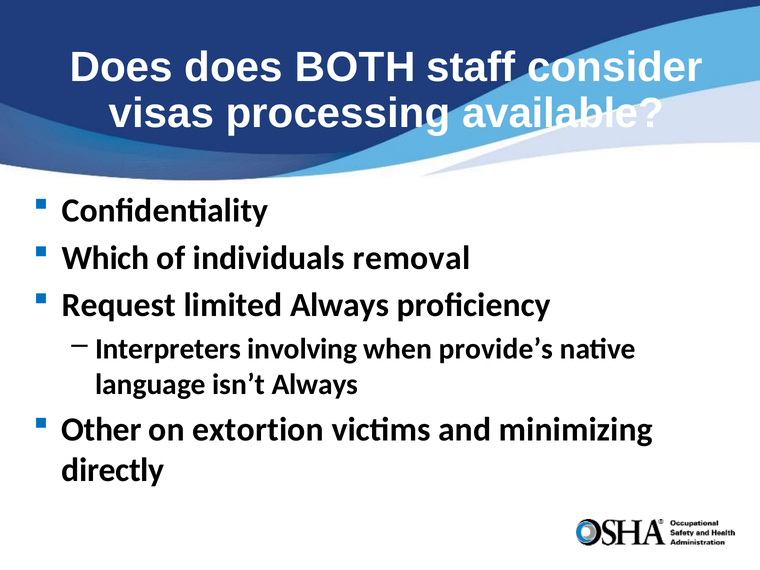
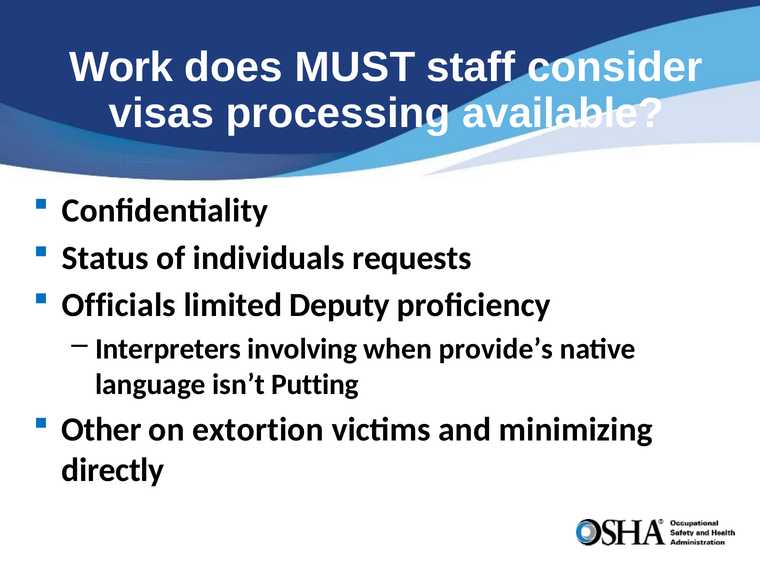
Does: Does -> Work (121, 68)
BOTH: BOTH -> MUST (355, 68)
Which: Which -> Status (105, 258)
removal: removal -> requests (412, 258)
Request: Request -> Officials (119, 305)
limited Always: Always -> Deputy (340, 305)
isn’t Always: Always -> Putting (315, 384)
